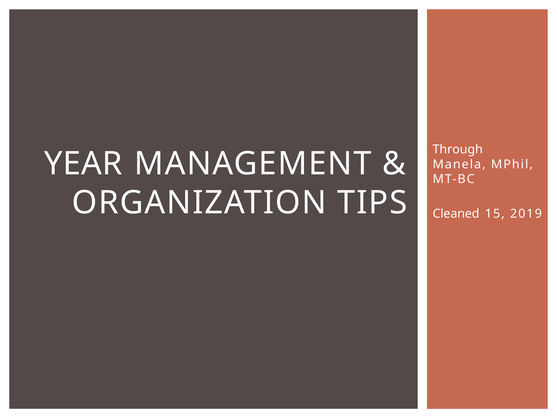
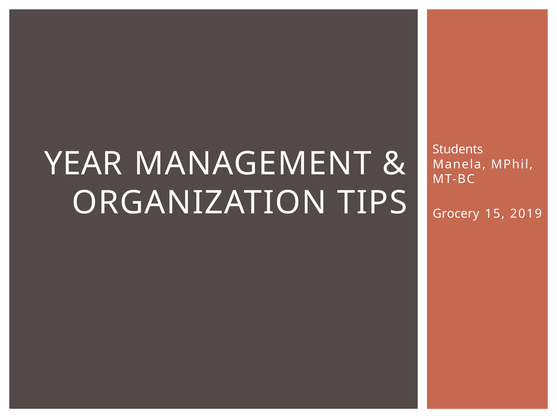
Through: Through -> Students (458, 149)
Cleaned: Cleaned -> Grocery (456, 214)
